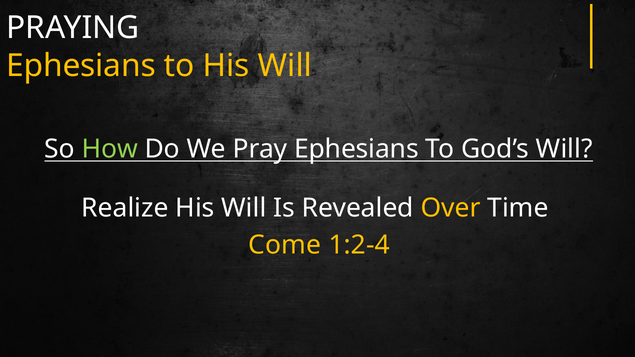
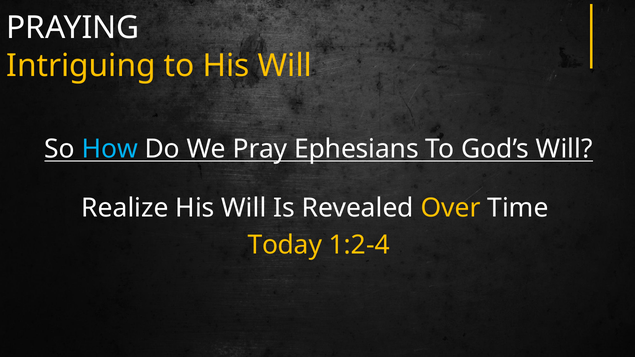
Ephesians: Ephesians -> Intriguing (81, 66)
How colour: light green -> light blue (110, 149)
Come: Come -> Today (285, 245)
